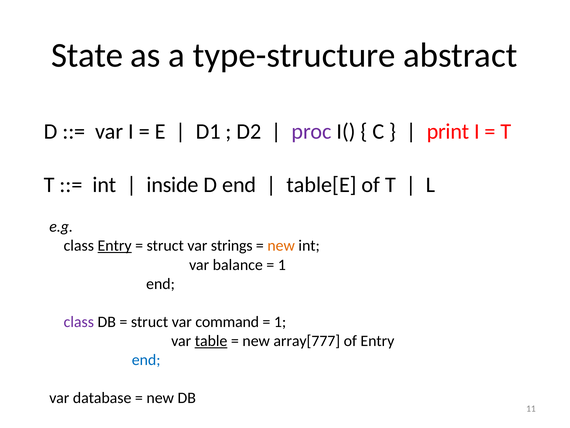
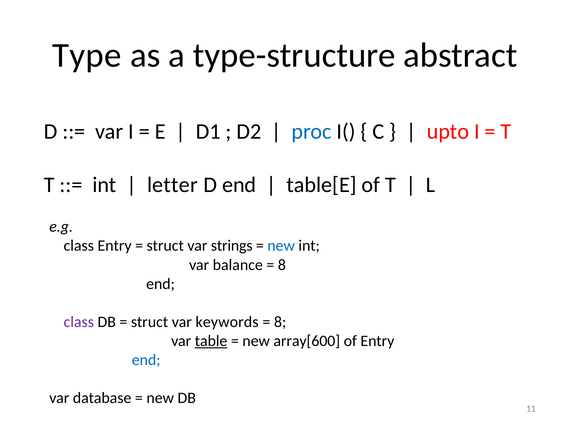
State: State -> Type (87, 55)
proc colour: purple -> blue (312, 131)
print: print -> upto (448, 131)
inside: inside -> letter (172, 185)
Entry underline: present -> none (115, 245)
new colour: orange -> blue (281, 245)
1: 1 -> 8 (282, 264)
command: command -> keywords (227, 321)
1: 1 -> 8 (280, 321)
array[777: array[777 -> array[600 (307, 340)
